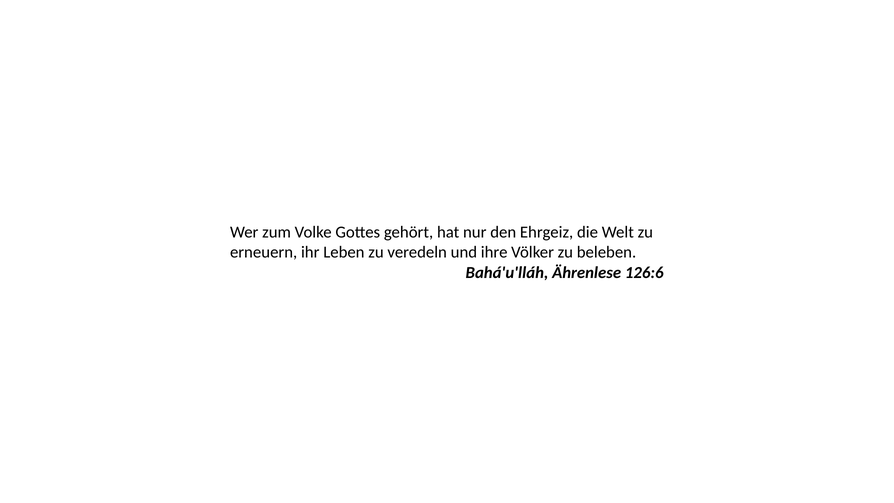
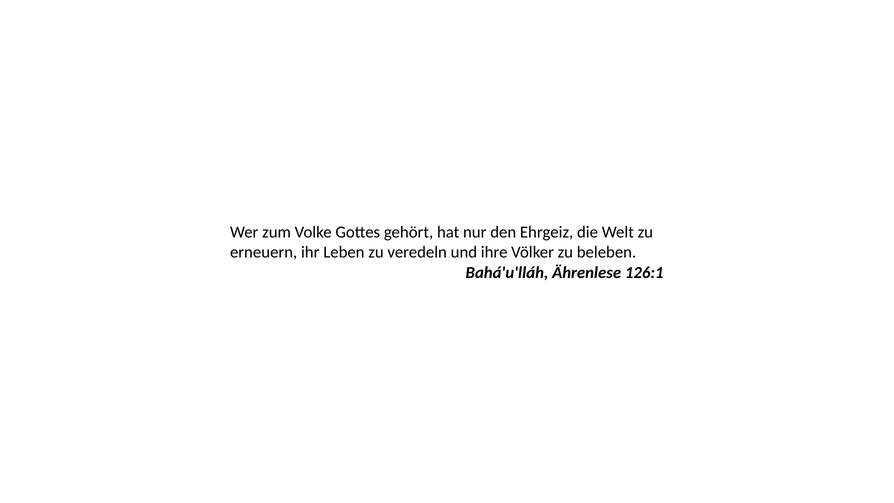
126:6: 126:6 -> 126:1 (644, 272)
